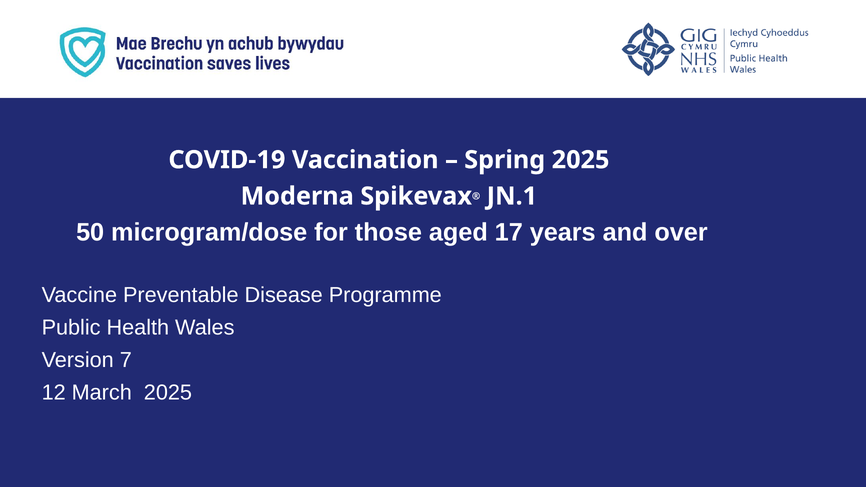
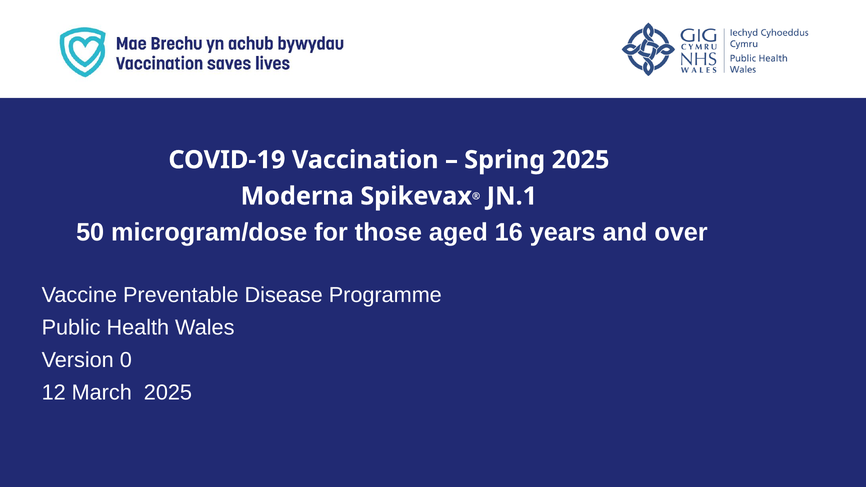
17: 17 -> 16 (509, 233)
7: 7 -> 0 (126, 360)
